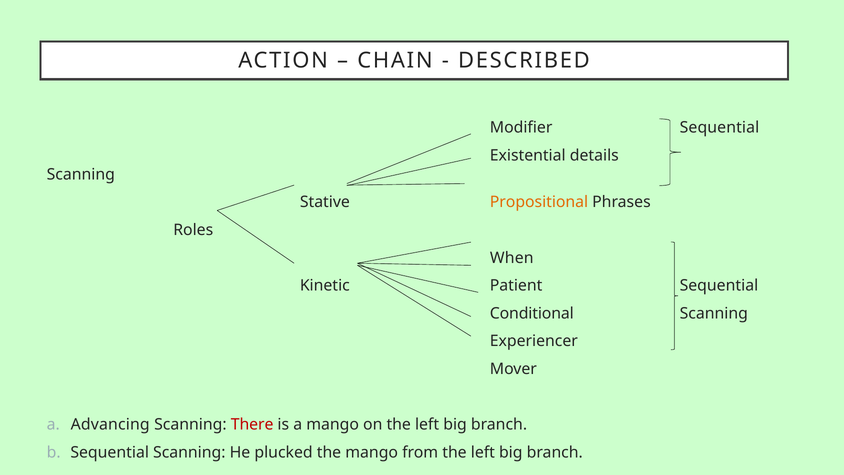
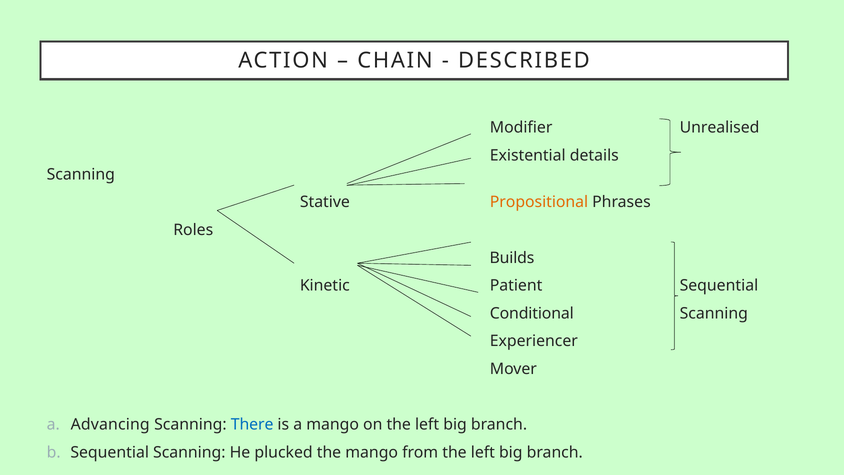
Modifier Sequential: Sequential -> Unrealised (720, 128)
When: When -> Builds (512, 258)
There colour: red -> blue (252, 424)
